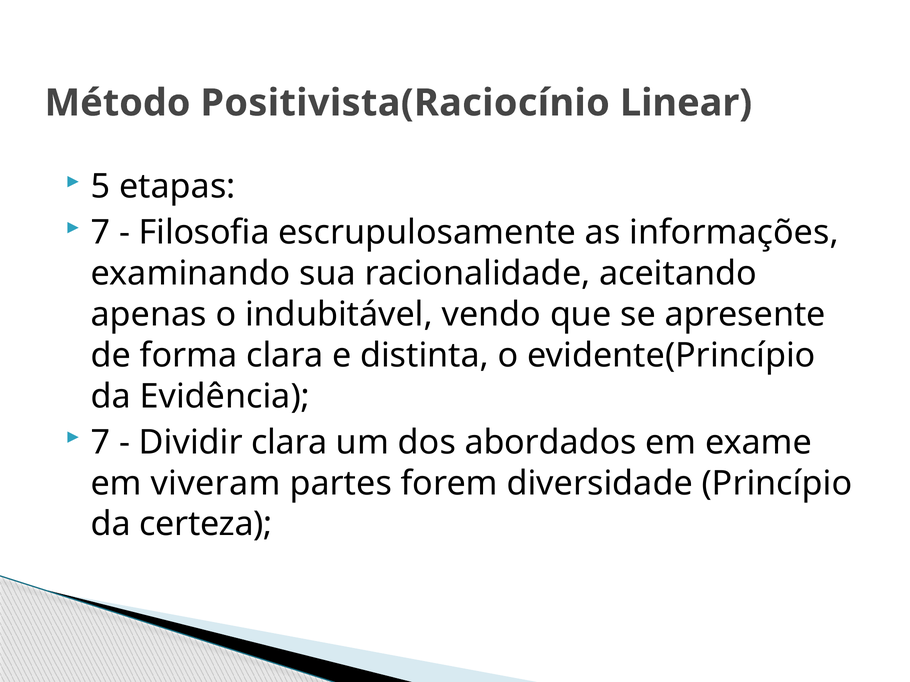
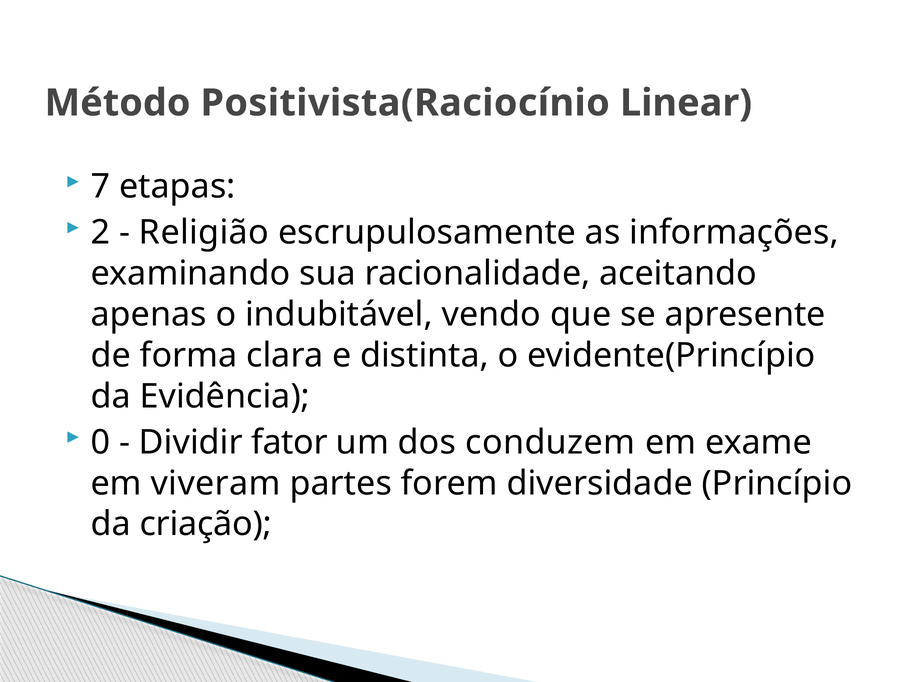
5: 5 -> 7 (101, 187)
7: 7 -> 2 (101, 233)
Filosofia: Filosofia -> Religião (204, 233)
7: 7 -> 0 (101, 443)
Dividir clara: clara -> fator (290, 443)
abordados: abordados -> conduzem (550, 443)
certeza: certeza -> criação (206, 525)
